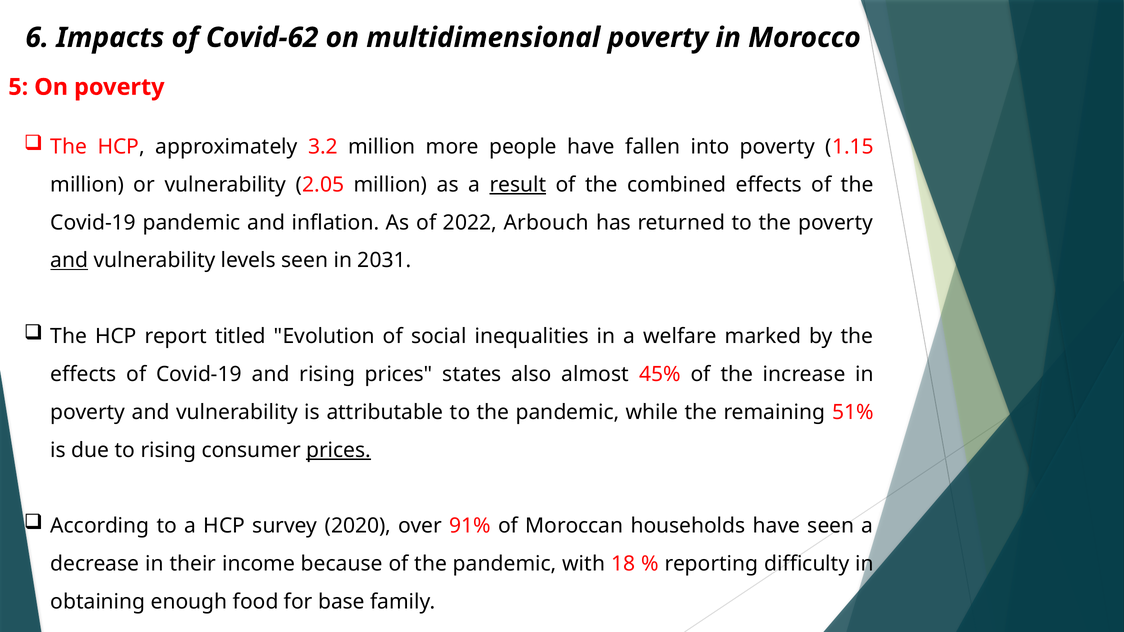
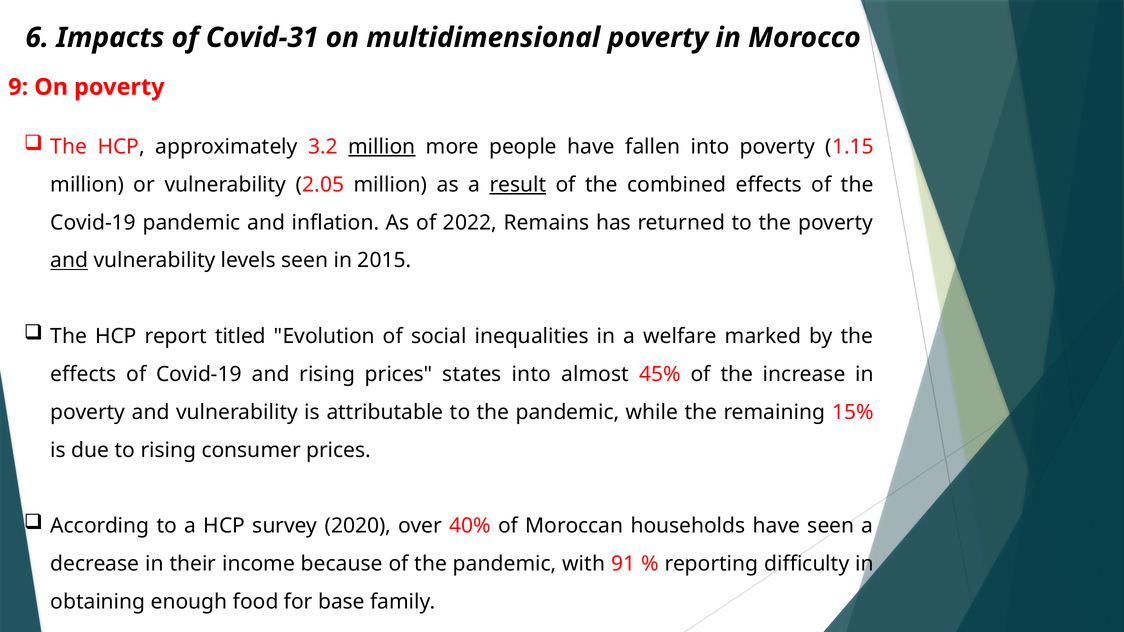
Covid-62: Covid-62 -> Covid-31 (262, 38)
5: 5 -> 9 (18, 87)
million underline: none -> present (382, 147)
Arbouch: Arbouch -> Remains (546, 223)
2031: 2031 -> 2015 (384, 261)
states also: also -> into (531, 374)
51%: 51% -> 15% (853, 412)
prices underline: present -> none (339, 450)
91%: 91% -> 40% (470, 526)
18: 18 -> 91 (623, 564)
